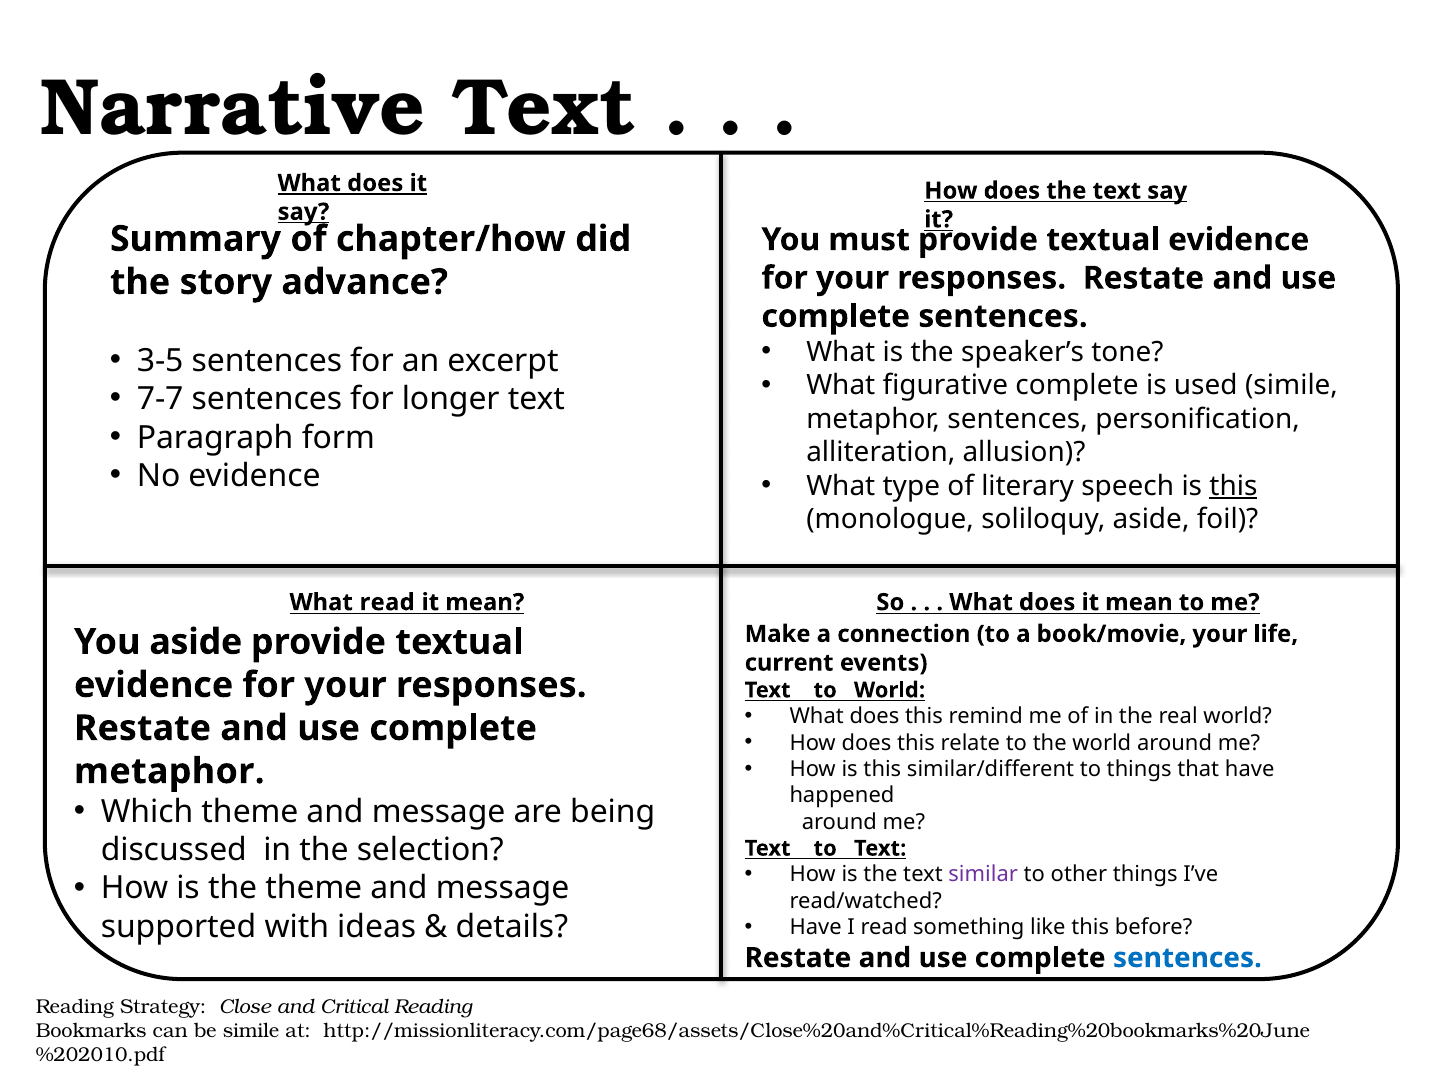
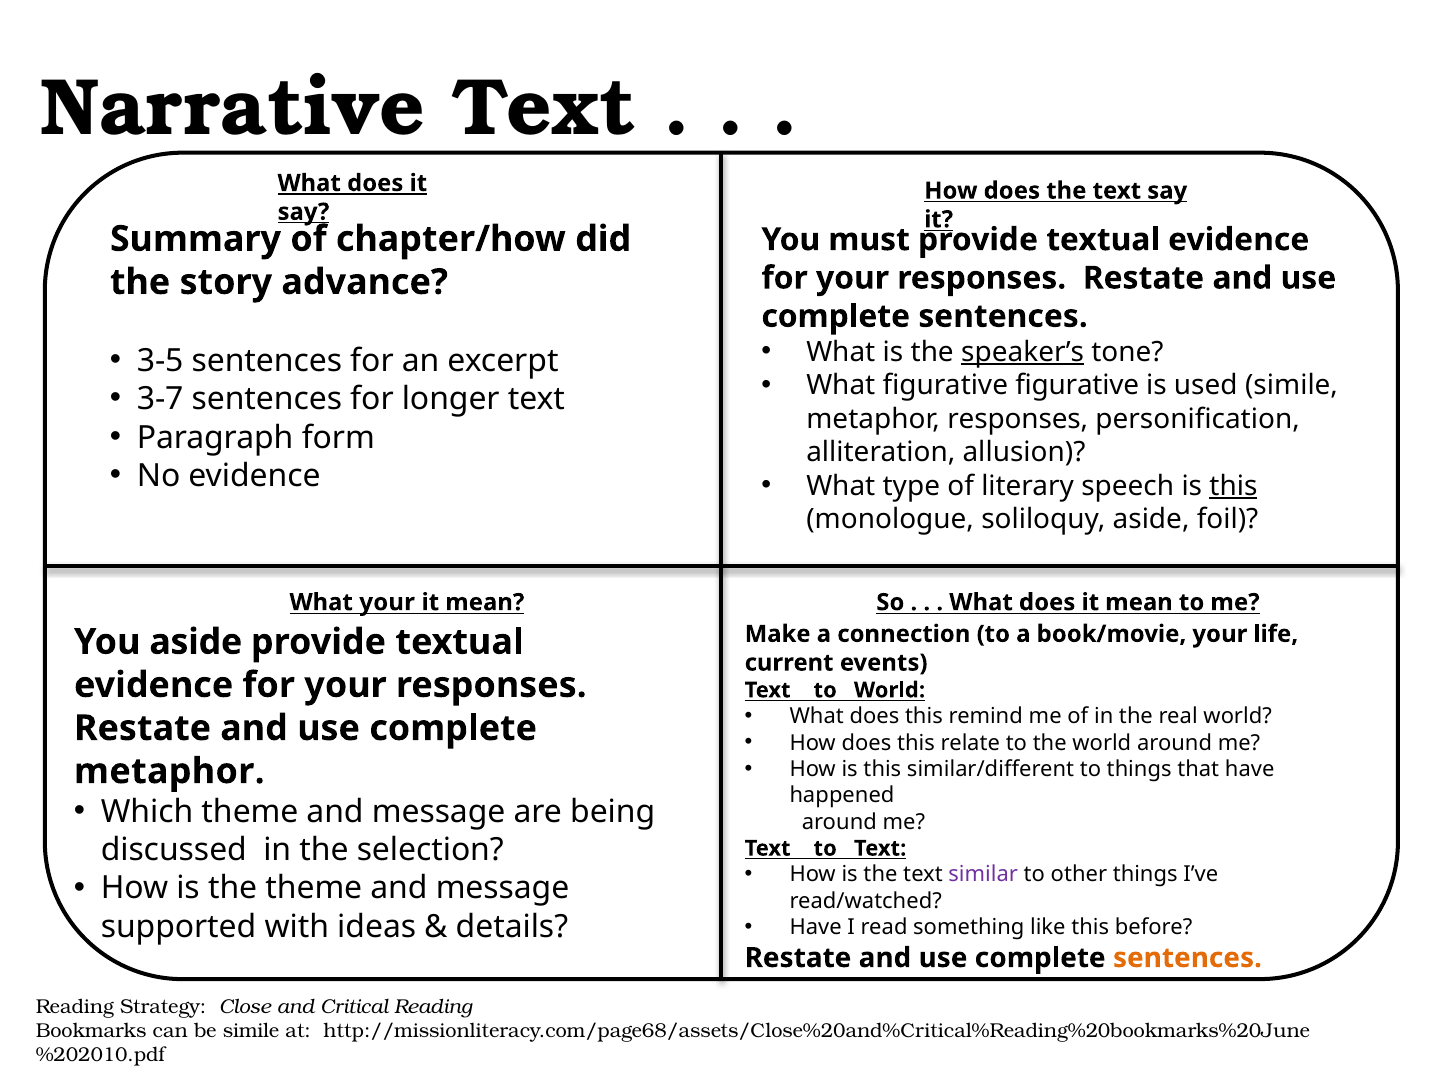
speaker’s underline: none -> present (1023, 352)
figurative complete: complete -> figurative (1077, 385)
7-7: 7-7 -> 3-7 (160, 399)
metaphor sentences: sentences -> responses (1018, 419)
What read: read -> your (387, 602)
sentences colour: blue -> orange (1187, 958)
